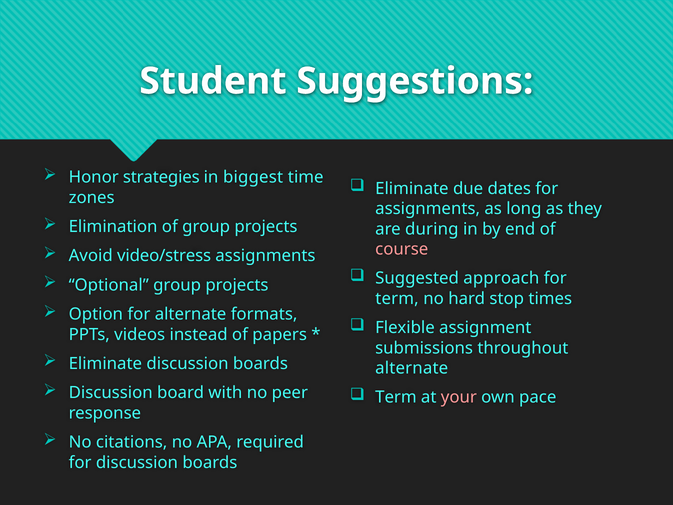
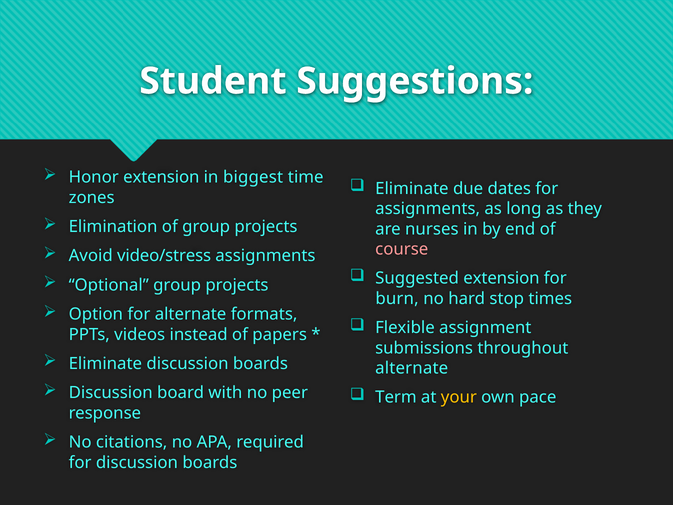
Honor strategies: strategies -> extension (161, 177)
during: during -> nurses (432, 229)
Suggested approach: approach -> extension (501, 278)
term: term -> burn (397, 298)
your colour: pink -> yellow (459, 397)
